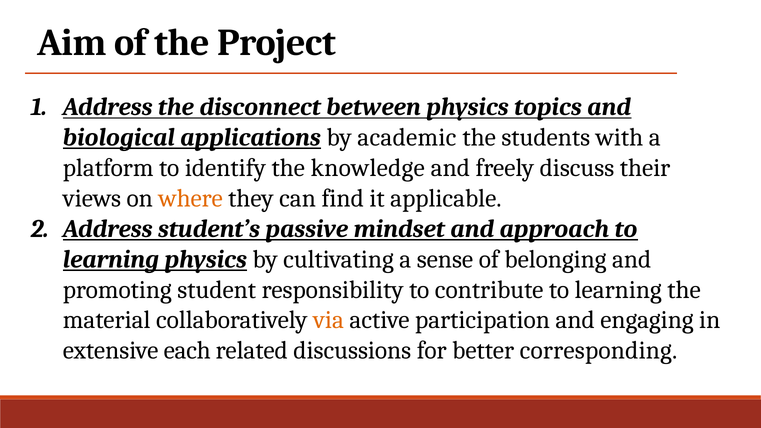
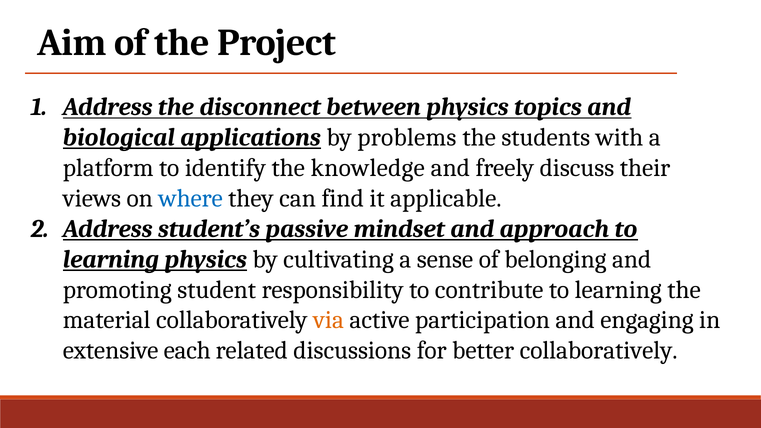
academic: academic -> problems (407, 137)
where colour: orange -> blue (191, 198)
better corresponding: corresponding -> collaboratively (599, 351)
